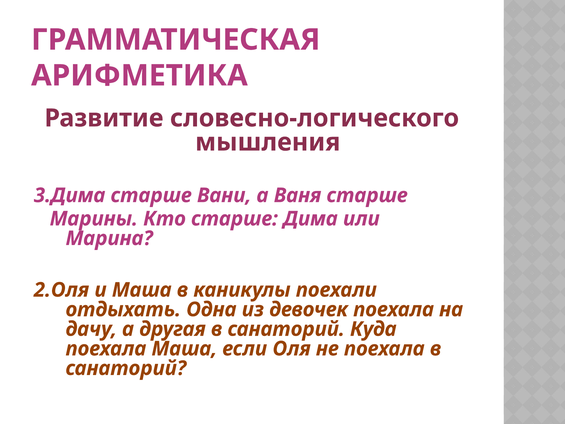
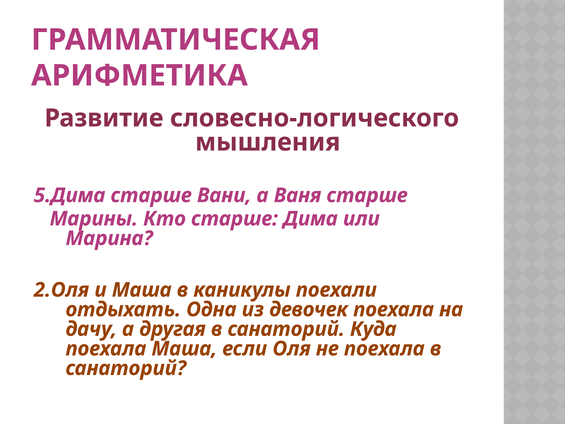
3.Дима: 3.Дима -> 5.Дима (70, 195)
